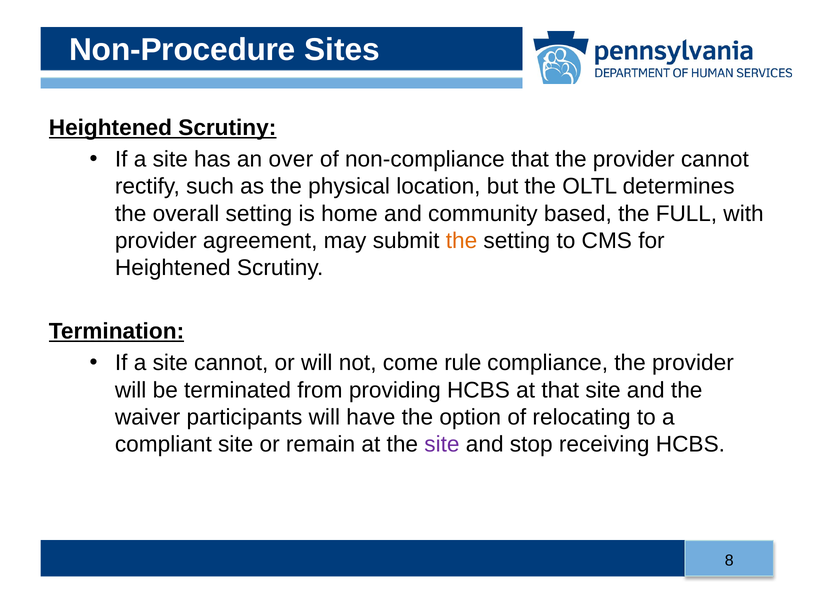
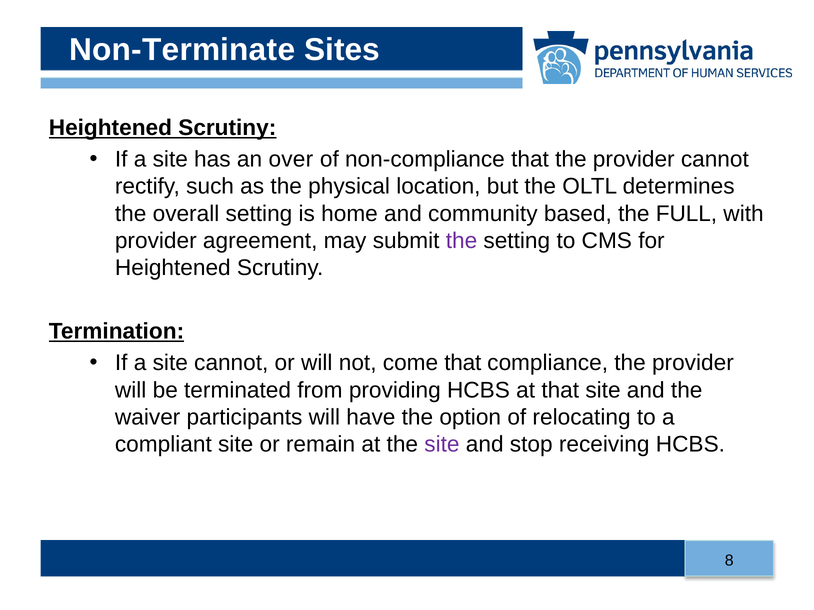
Non-Procedure: Non-Procedure -> Non-Terminate (182, 50)
the colour: orange -> purple (462, 241)
come rule: rule -> that (463, 363)
